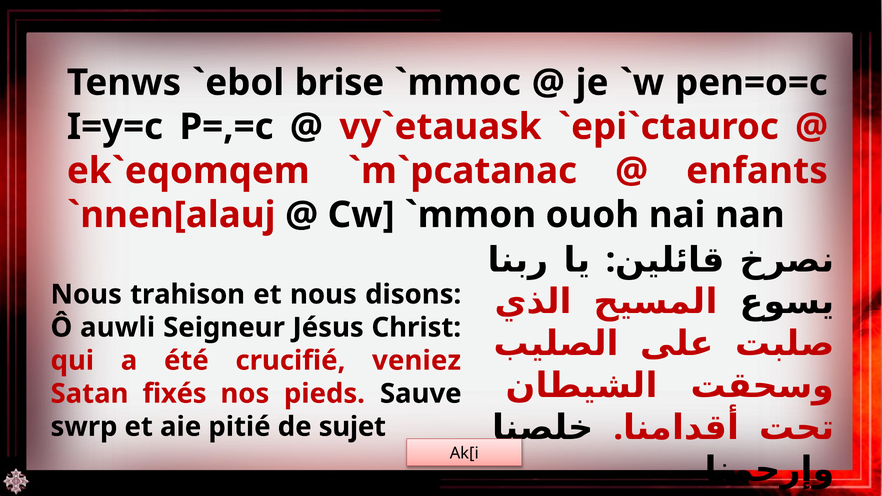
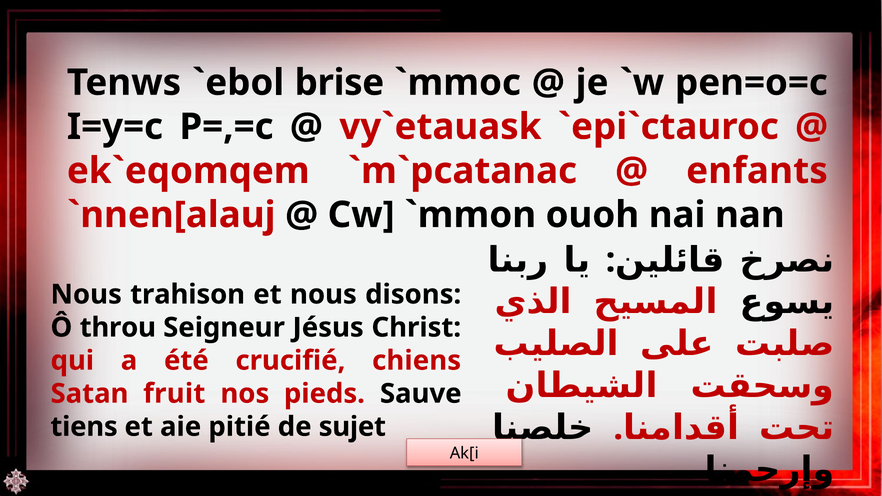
auwli: auwli -> throu (118, 328)
veniez: veniez -> chiens (417, 361)
fixés: fixés -> fruit (174, 394)
swrp: swrp -> tiens (84, 427)
